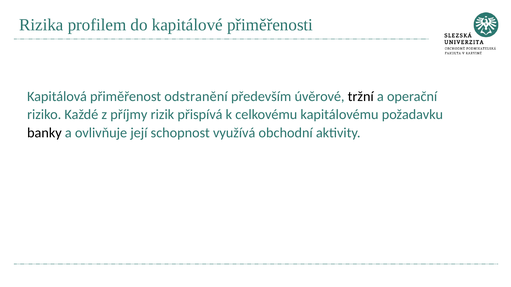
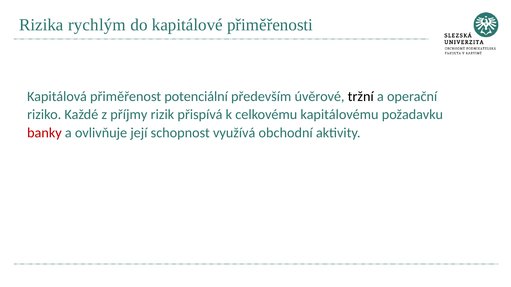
profilem: profilem -> rychlým (97, 25)
odstranění: odstranění -> potenciální (196, 97)
banky colour: black -> red (44, 133)
